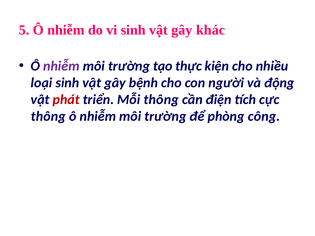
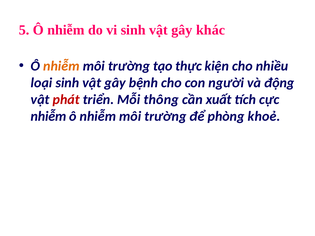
nhiễm colour: purple -> orange (61, 66)
điện: điện -> xuất (219, 100)
thông: thông -> nhiễm (48, 116)
công: công -> khoẻ (264, 116)
